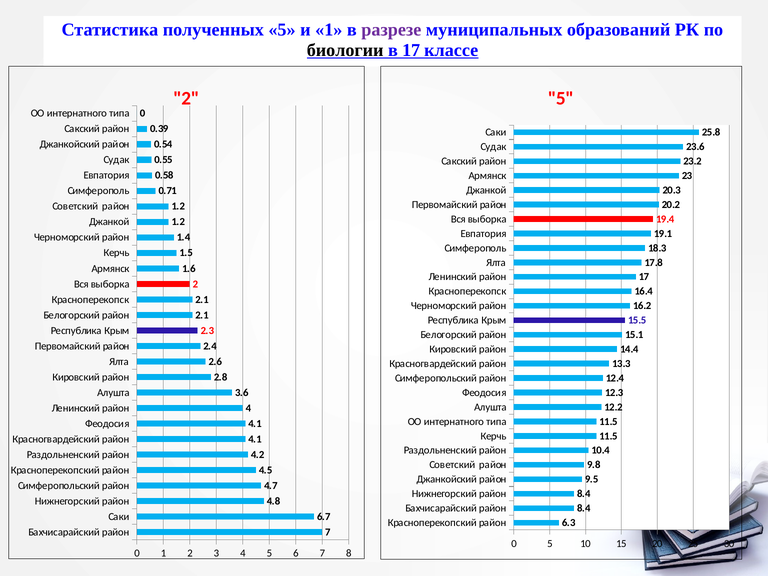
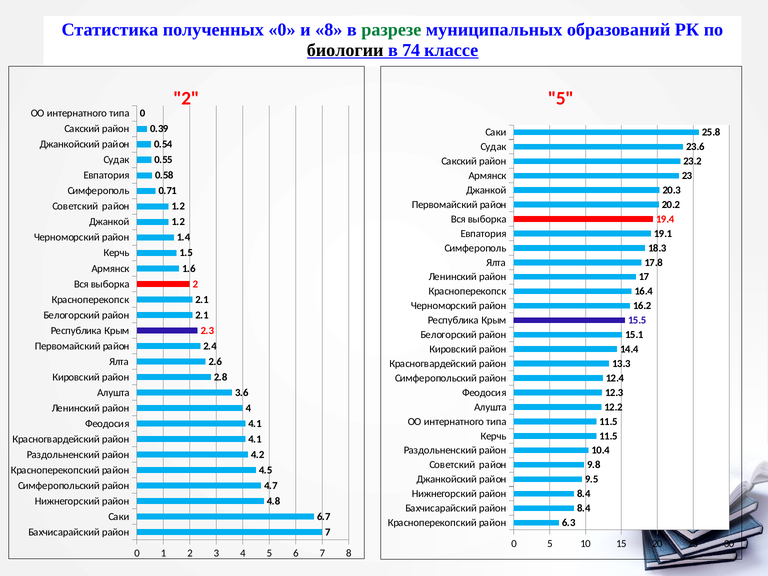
полученных 5: 5 -> 0 (282, 30)
и 1: 1 -> 8 (329, 30)
разрезе colour: purple -> green (391, 30)
в 17: 17 -> 74 (411, 50)
